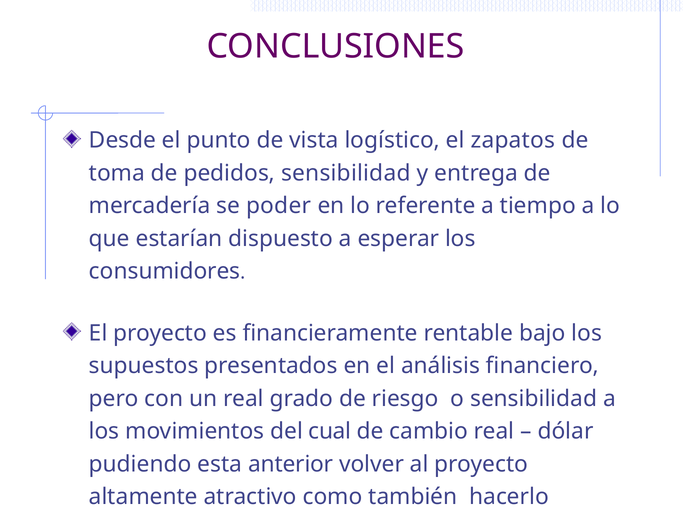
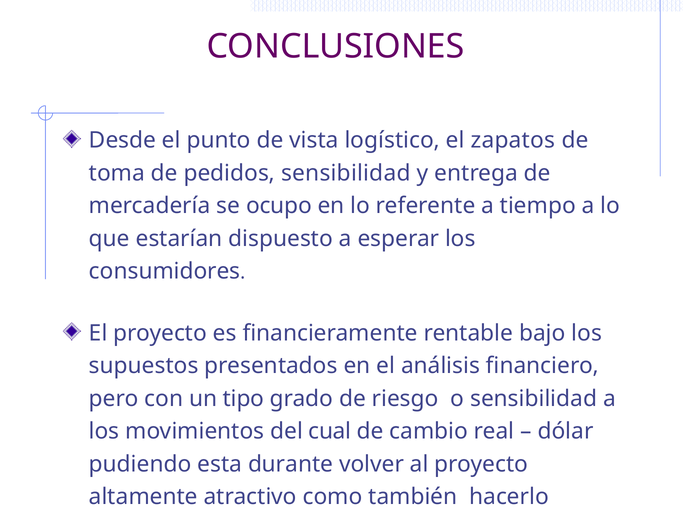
poder: poder -> ocupo (279, 206)
un real: real -> tipo (244, 399)
anterior: anterior -> durante (291, 464)
